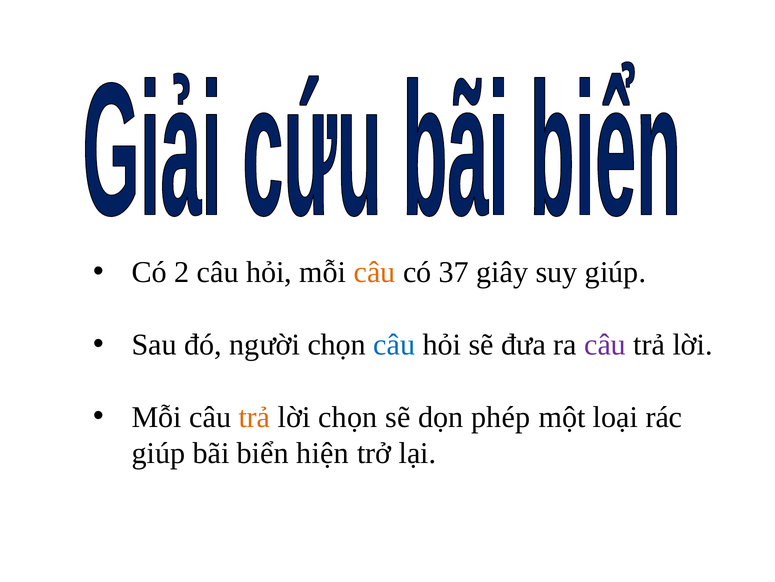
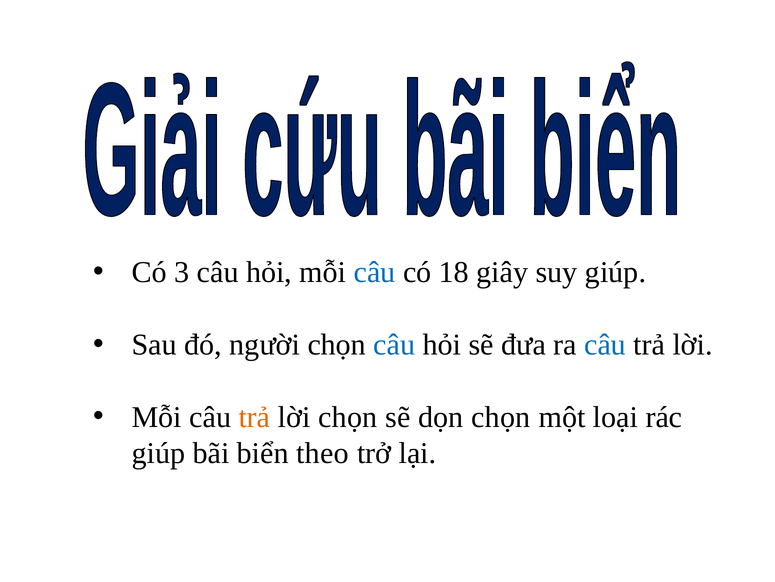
2: 2 -> 3 (182, 272)
câu colour: orange -> blue (375, 272)
37: 37 -> 18 (454, 272)
câu colour: purple -> blue (605, 344)
dọn phép: phép -> chọn (501, 417)
hiện: hiện -> theo (323, 453)
